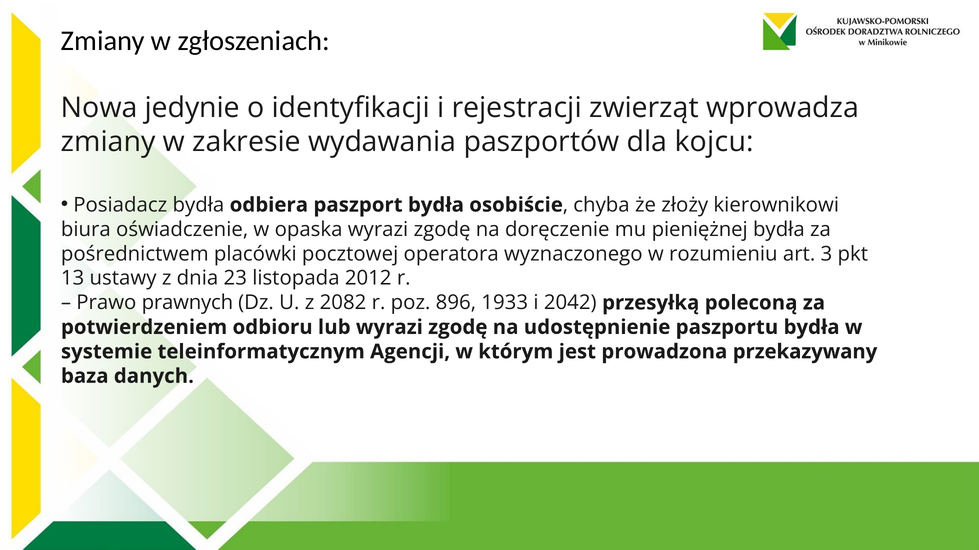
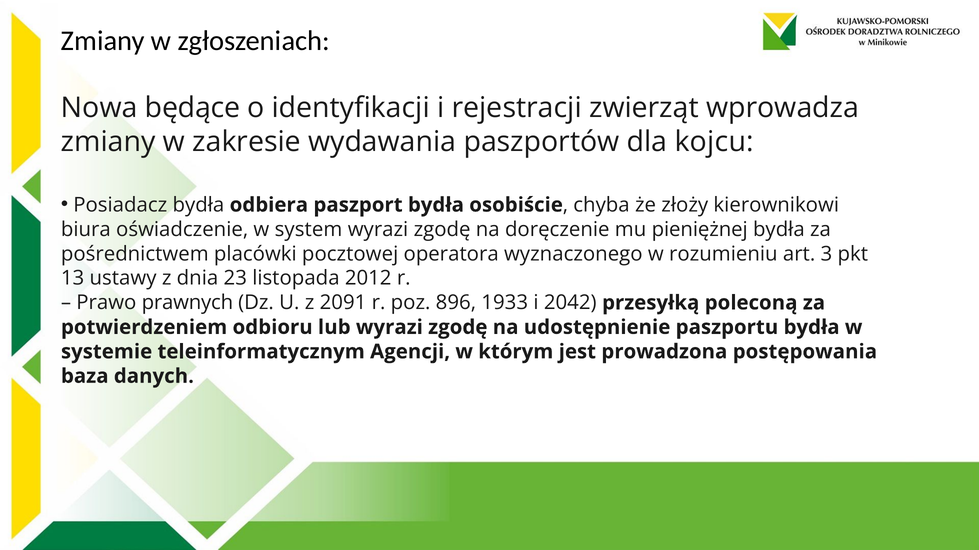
jedynie: jedynie -> będące (192, 108)
opaska: opaska -> system (309, 230)
2082: 2082 -> 2091 (343, 303)
przekazywany: przekazywany -> postępowania (805, 352)
